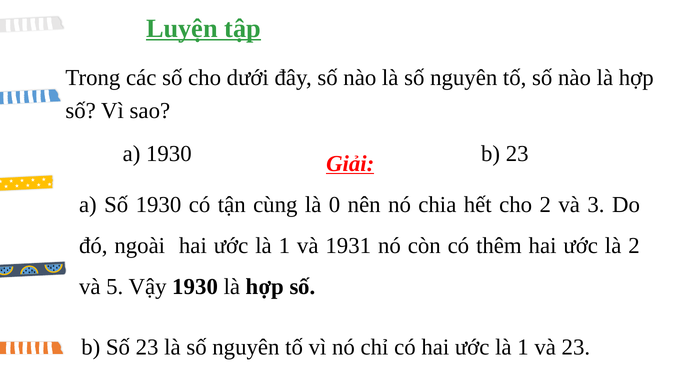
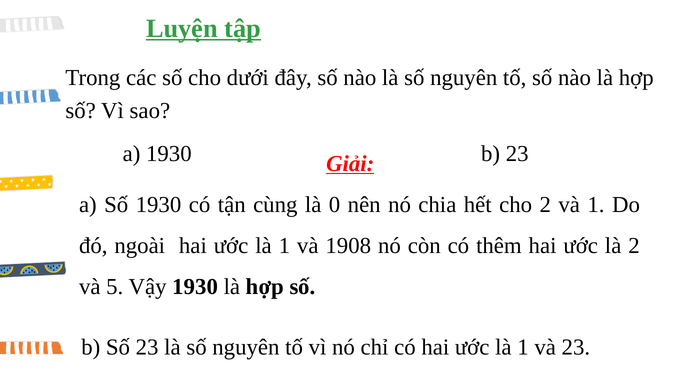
và 3: 3 -> 1 (596, 204)
1931: 1931 -> 1908 (348, 245)
